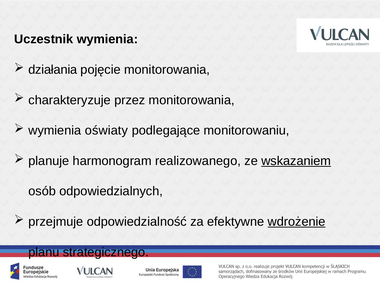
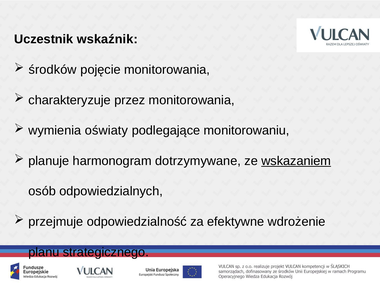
Uczestnik wymienia: wymienia -> wskaźnik (107, 39)
działania: działania -> środków (53, 70)
realizowanego: realizowanego -> dotrzymywane (198, 161)
wdrożenie underline: present -> none (297, 222)
